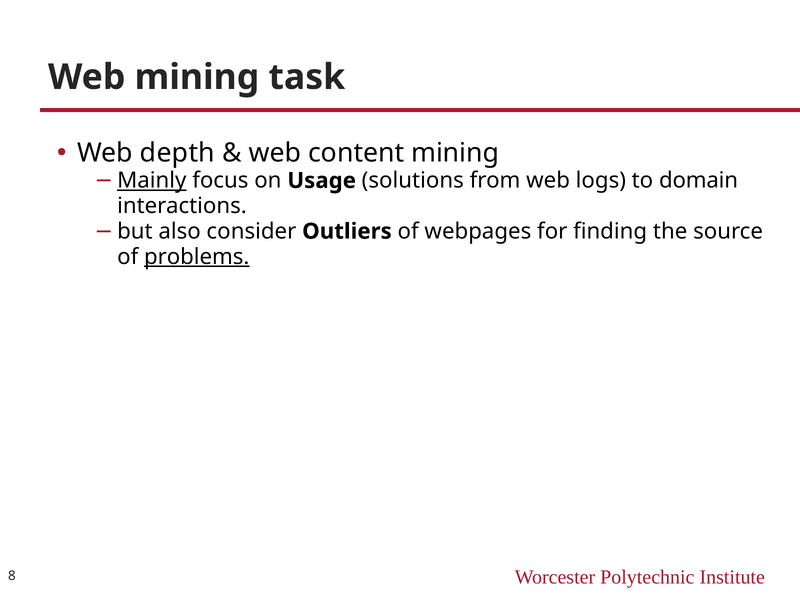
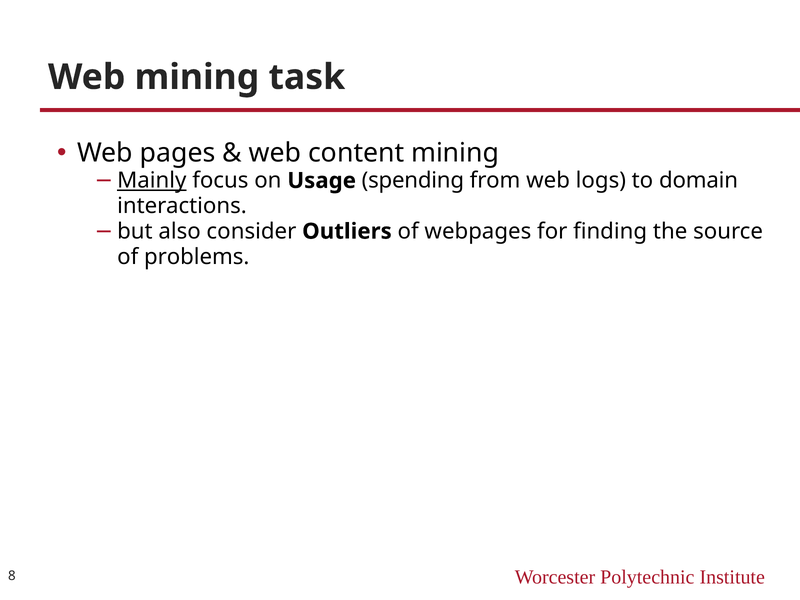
depth: depth -> pages (178, 153)
solutions: solutions -> spending (413, 181)
problems underline: present -> none (197, 257)
